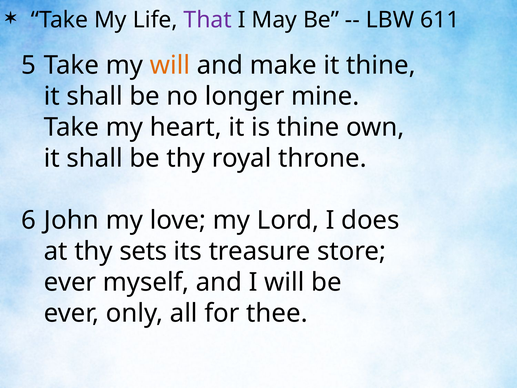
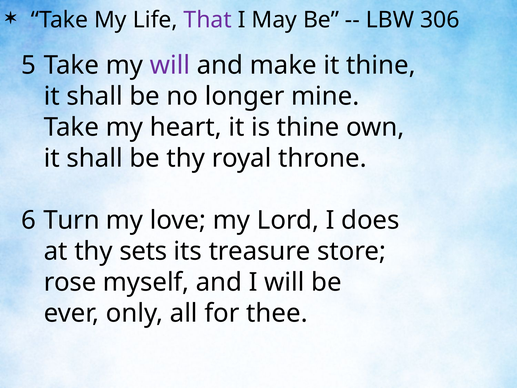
611: 611 -> 306 (440, 20)
will colour: orange -> purple (170, 65)
John: John -> Turn (72, 220)
ever: ever -> rose (70, 282)
